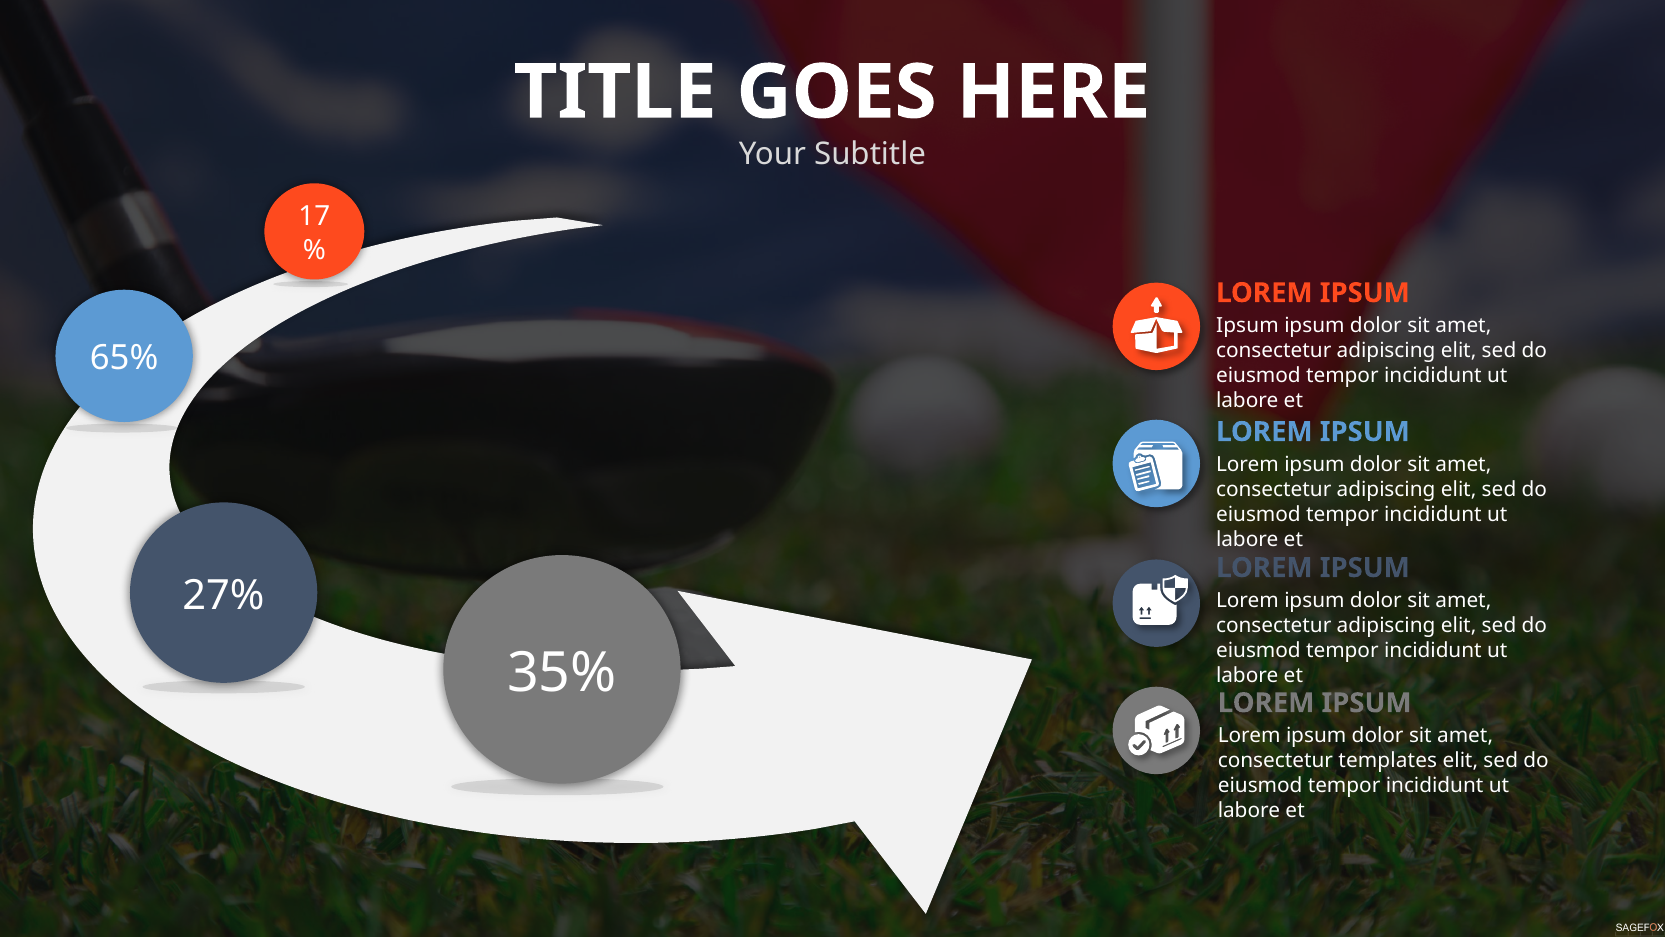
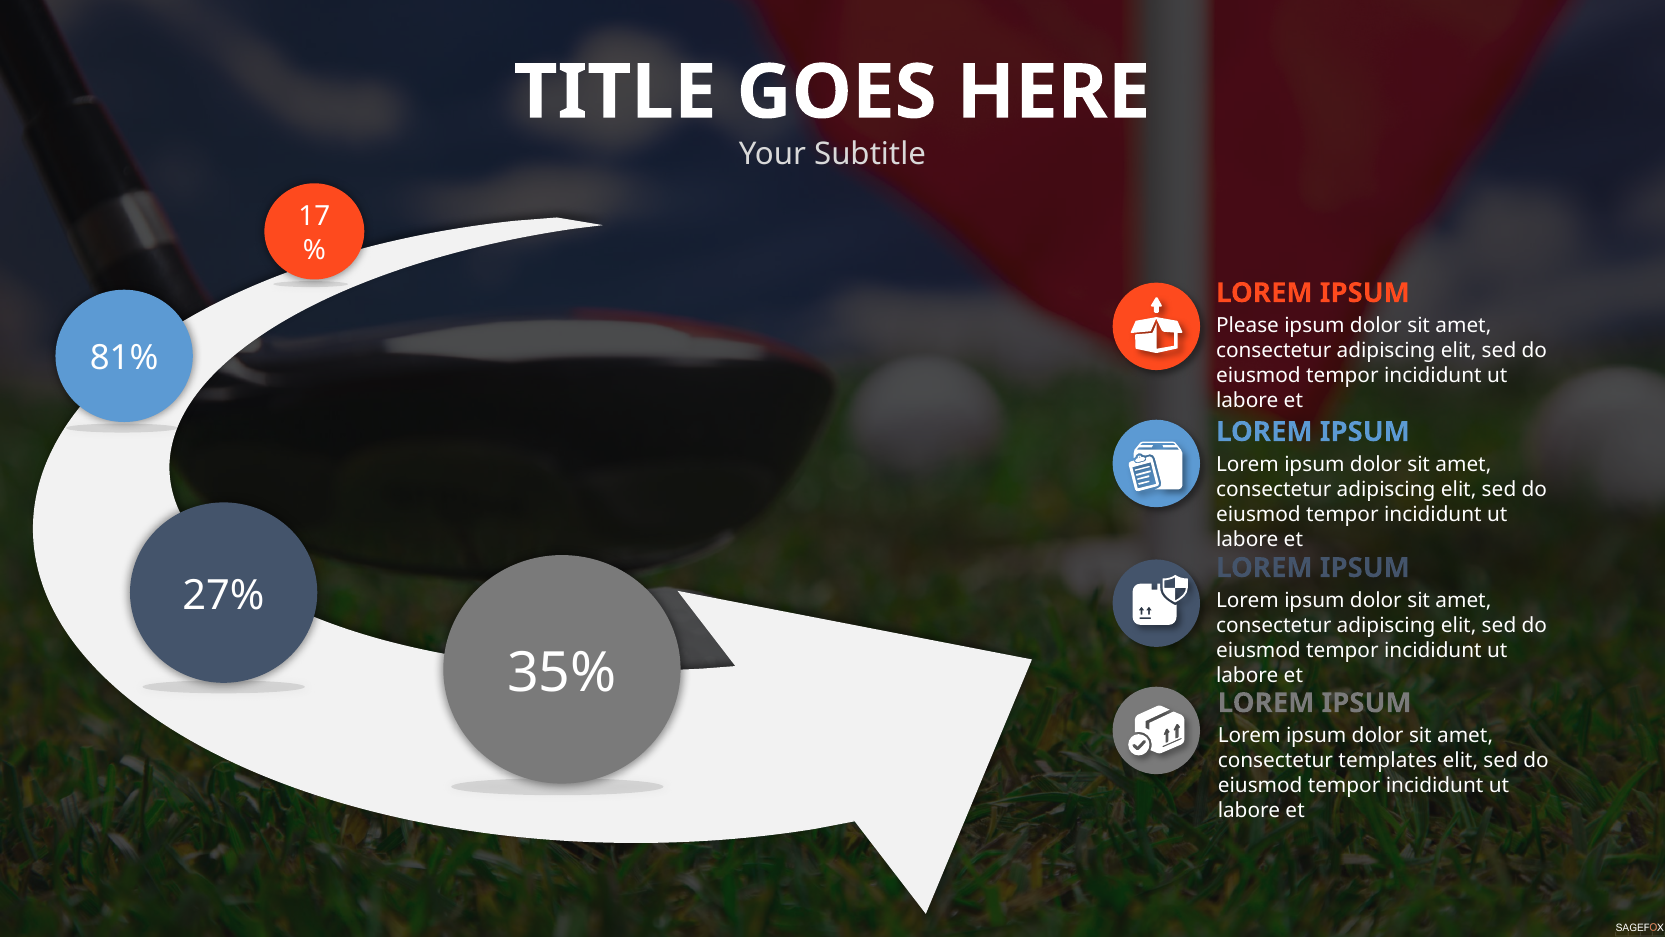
Ipsum: Ipsum -> Please (1248, 326)
65%: 65% -> 81% (124, 358)
